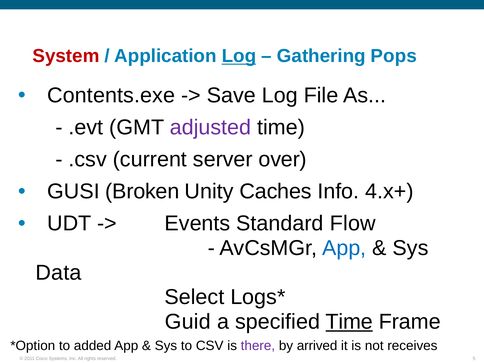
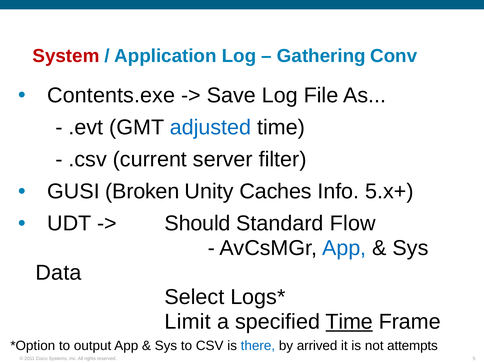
Log underline: present -> none (239, 56)
Pops: Pops -> Conv (394, 56)
adjusted colour: purple -> blue (211, 127)
over: over -> filter (283, 159)
4.x+: 4.x+ -> 5.x+ (389, 192)
Events: Events -> Should (198, 224)
Guid: Guid -> Limit (188, 322)
added: added -> output (93, 346)
there colour: purple -> blue (258, 346)
receives: receives -> attempts (412, 346)
